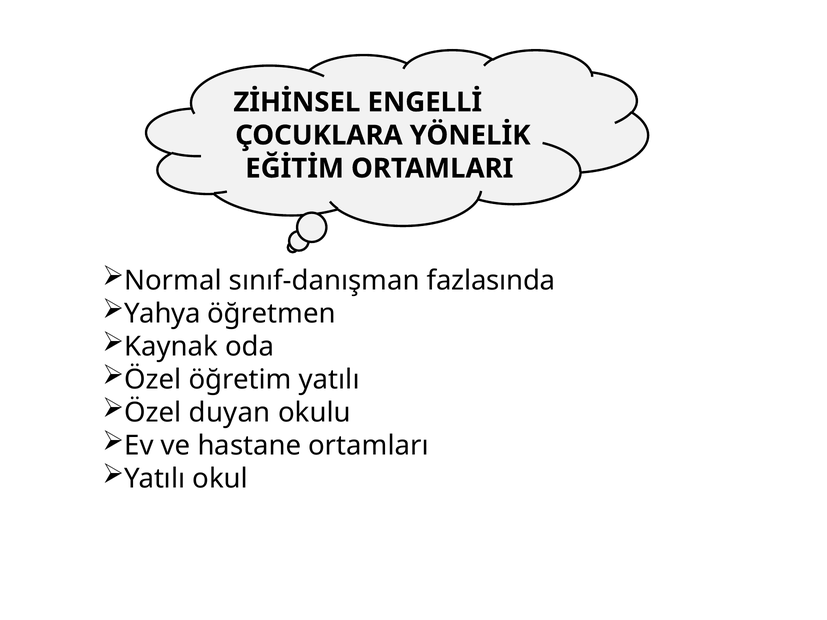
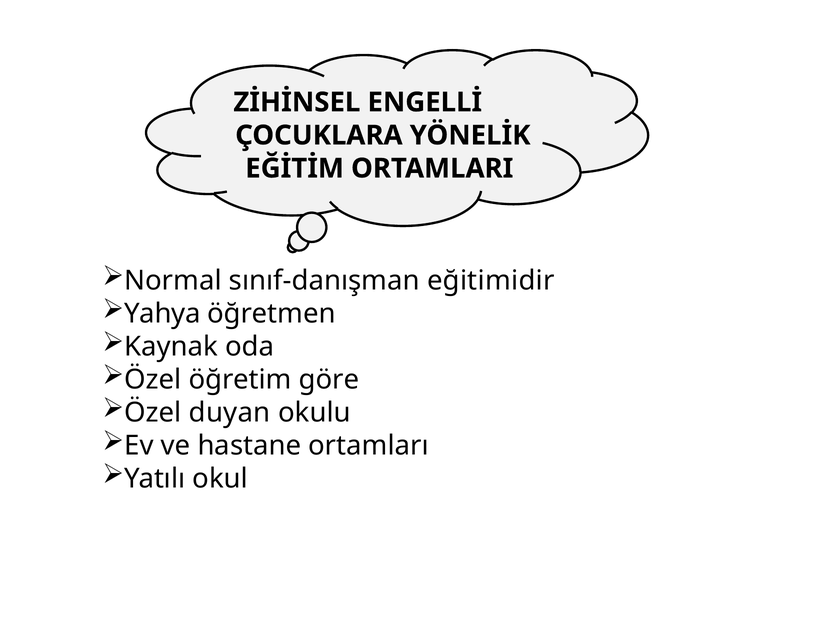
fazlasında: fazlasında -> eğitimidir (491, 281)
öğretim yatılı: yatılı -> göre (329, 380)
